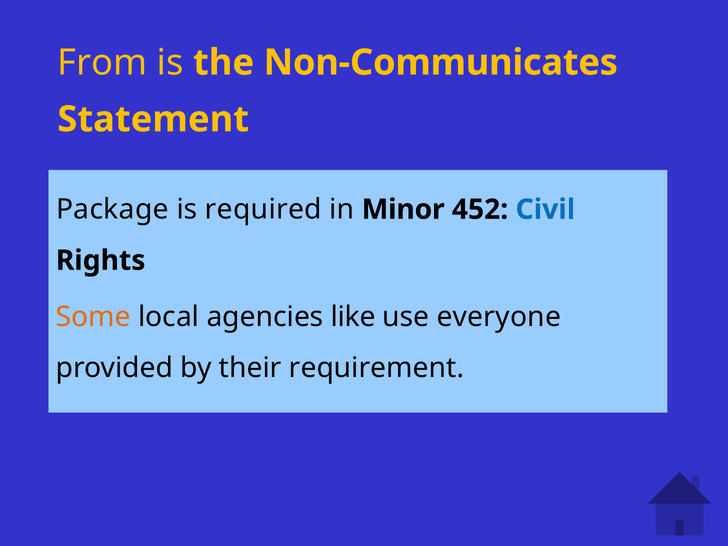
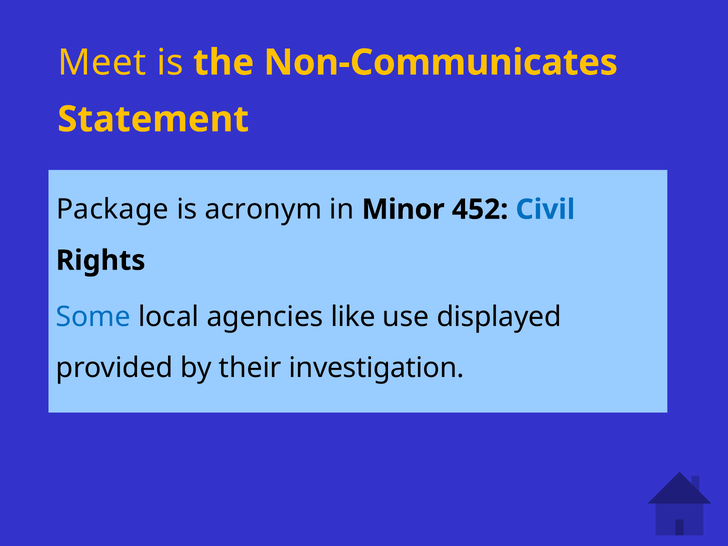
From: From -> Meet (102, 63)
required: required -> acronym (263, 209)
Some colour: orange -> blue (93, 317)
everyone: everyone -> displayed (499, 317)
requirement: requirement -> investigation (377, 368)
